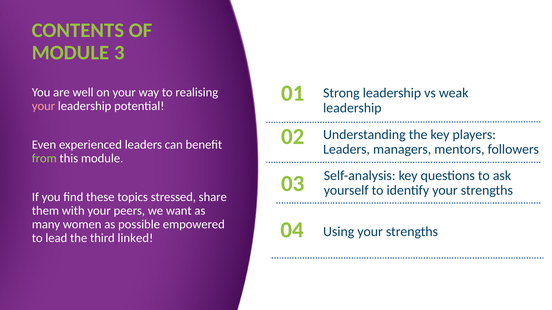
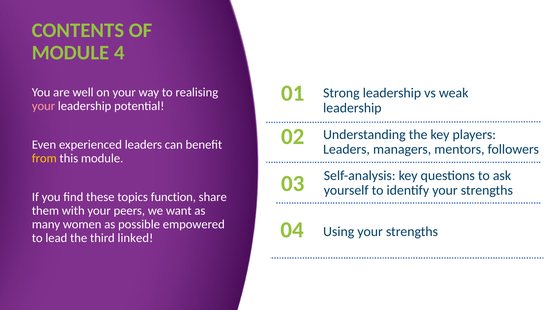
3: 3 -> 4 (119, 53)
from colour: light green -> yellow (44, 158)
stressed: stressed -> function (173, 197)
